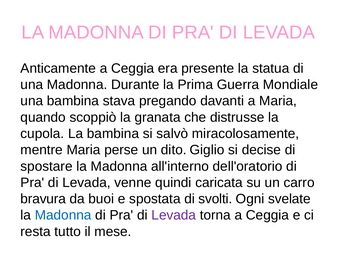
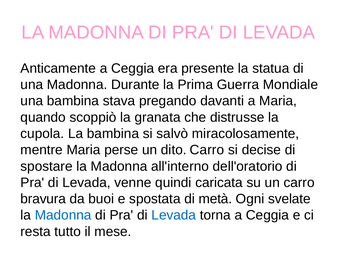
dito Giglio: Giglio -> Carro (207, 150)
svolti: svolti -> metà (215, 199)
Levada colour: purple -> blue (174, 215)
